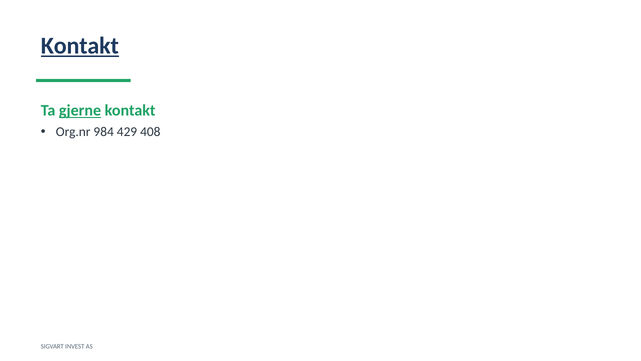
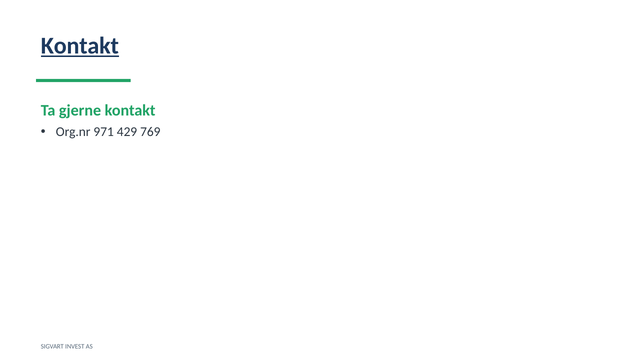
gjerne underline: present -> none (80, 110)
984: 984 -> 971 (104, 132)
408: 408 -> 769 (150, 132)
